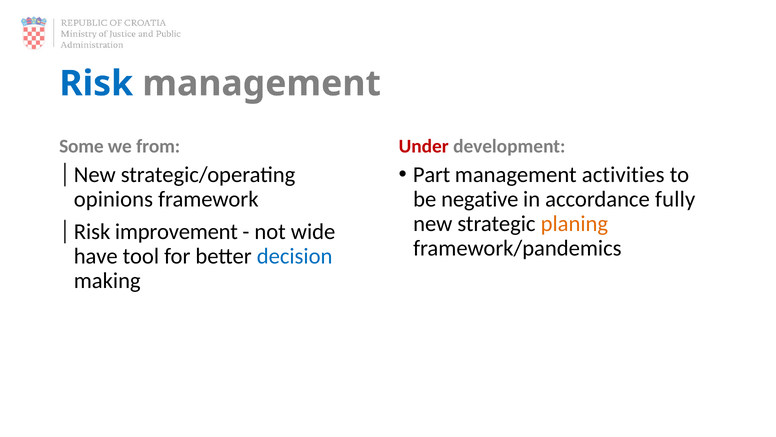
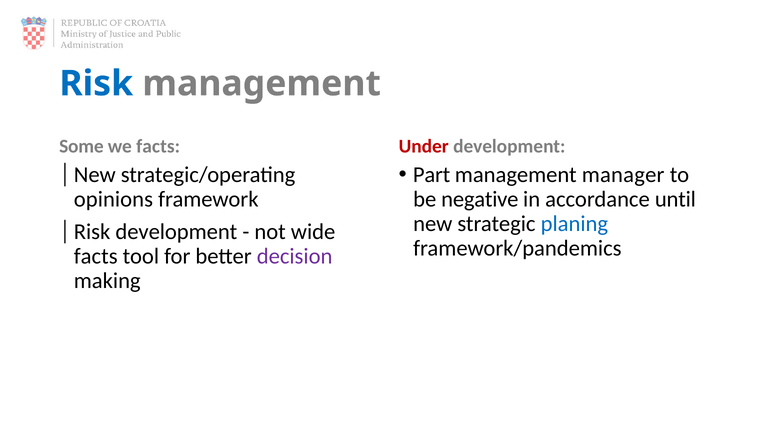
we from: from -> facts (158, 146)
activities: activities -> manager (623, 174)
fully: fully -> until (675, 199)
planing colour: orange -> blue (574, 223)
improvement: improvement -> development (176, 231)
have: have -> facts (96, 256)
decision colour: blue -> purple (295, 256)
